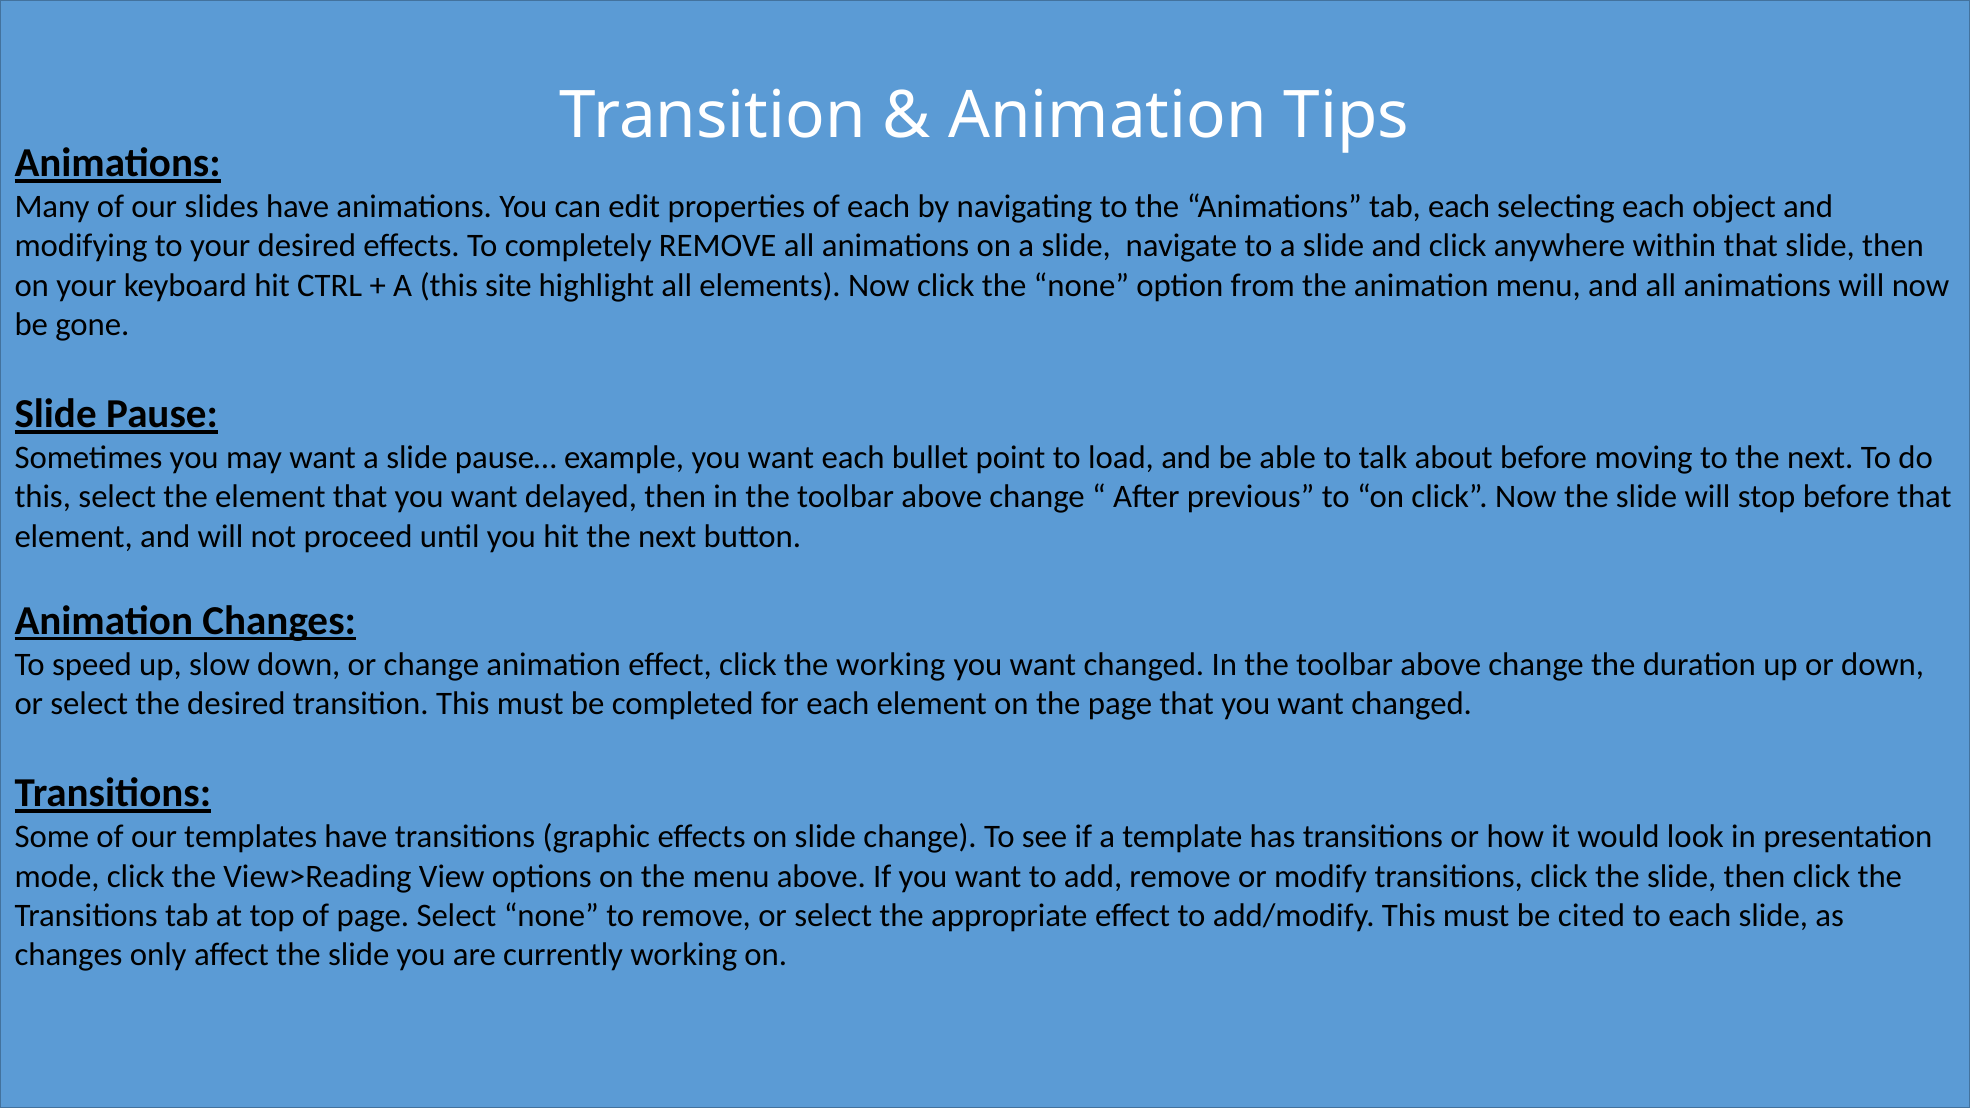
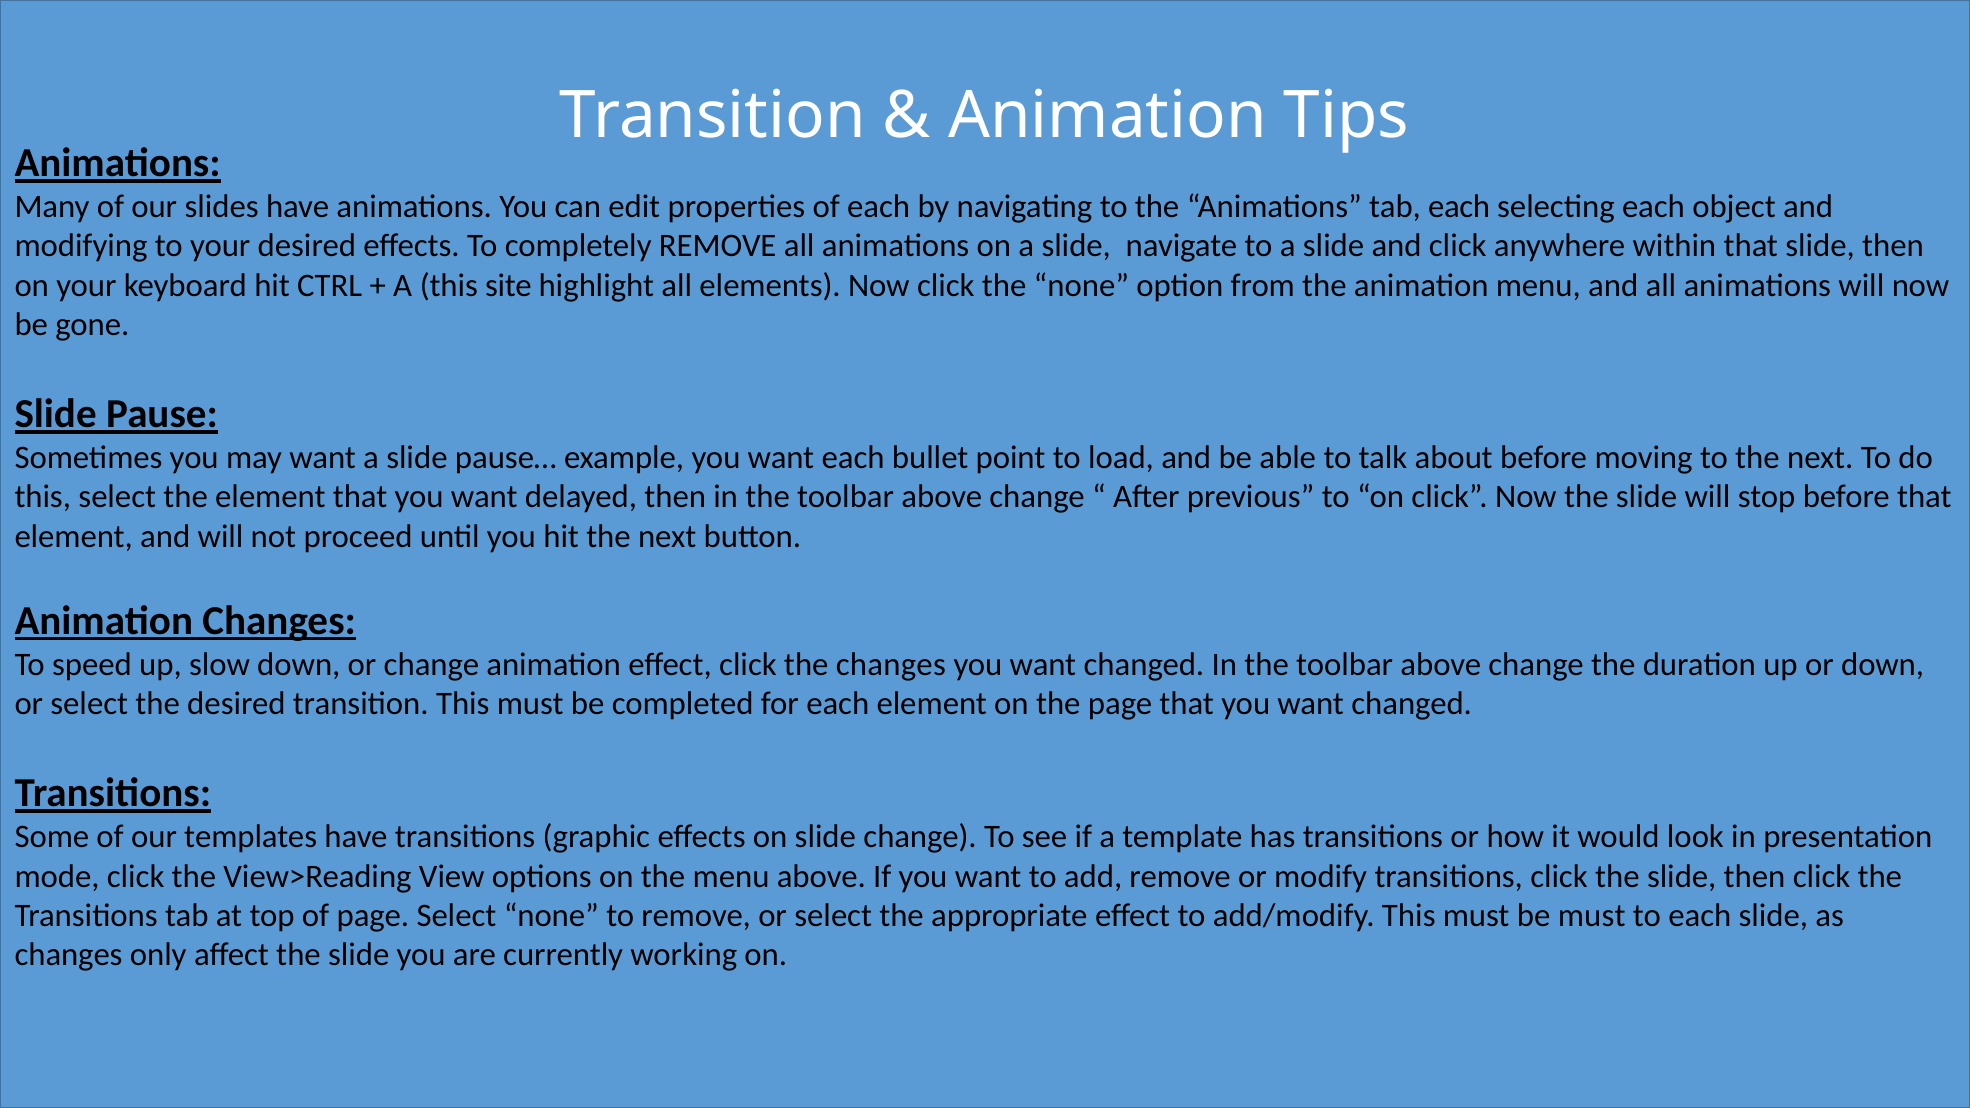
the working: working -> changes (891, 665)
be cited: cited -> must (1592, 916)
